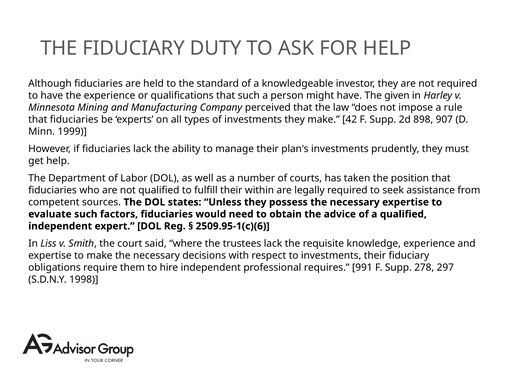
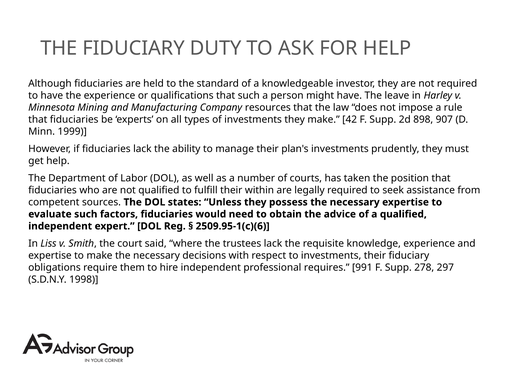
given: given -> leave (397, 96)
perceived: perceived -> resources (268, 108)
